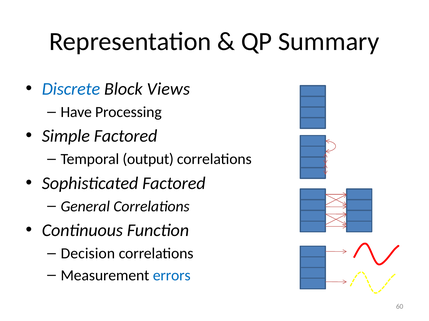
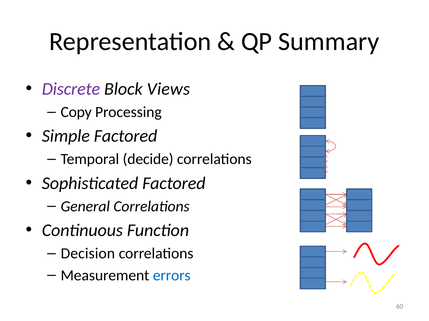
Discrete colour: blue -> purple (71, 89)
Have: Have -> Copy (76, 112)
output: output -> decide (148, 160)
